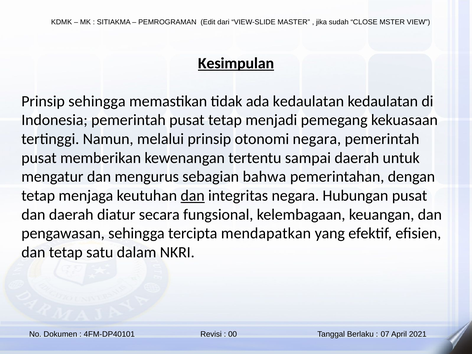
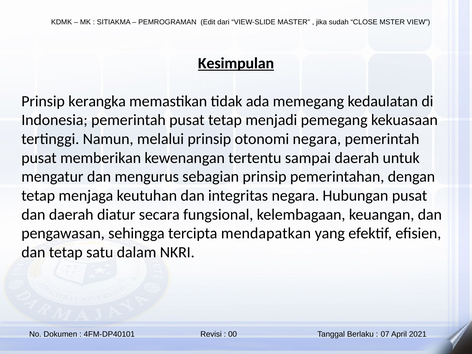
Prinsip sehingga: sehingga -> kerangka (97, 101)
ada kedaulatan: kedaulatan -> memegang (308, 101)
sebagian bahwa: bahwa -> prinsip (264, 177)
dan underline: present -> none (193, 196)
